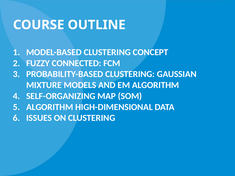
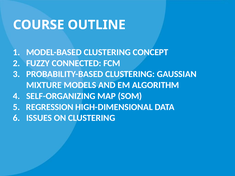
ALGORITHM: ALGORITHM -> REGRESSION (50, 107)
